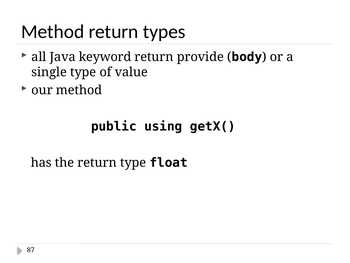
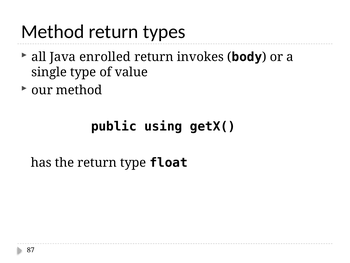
keyword: keyword -> enrolled (105, 57)
provide: provide -> invokes (200, 57)
